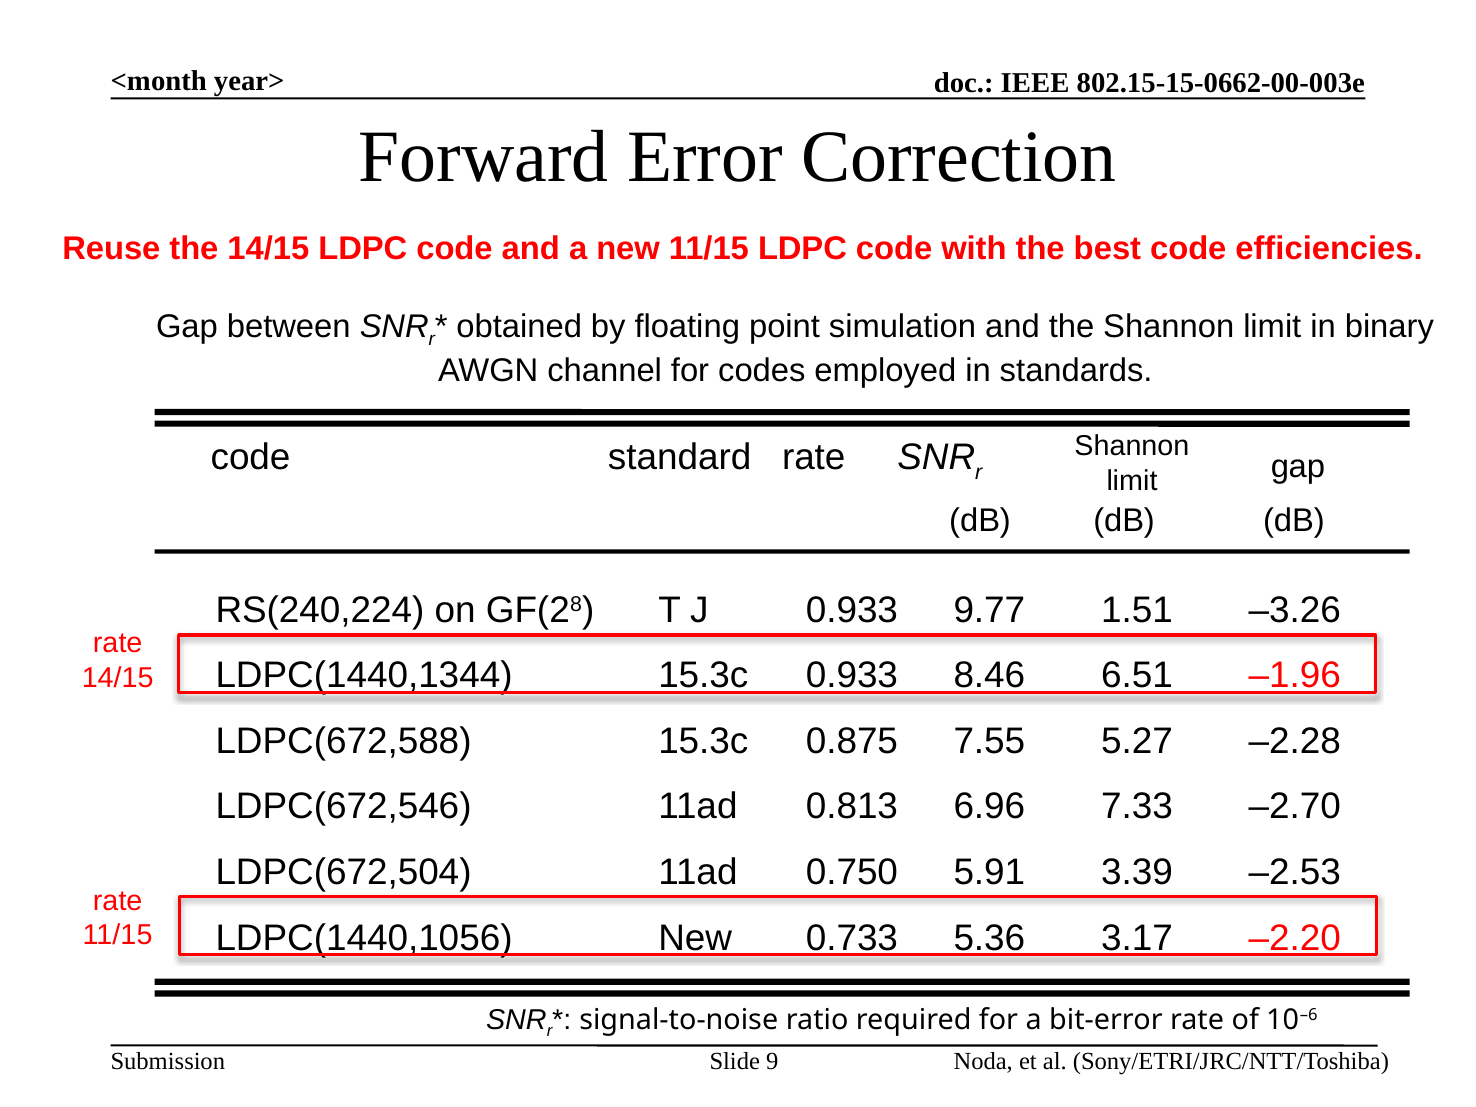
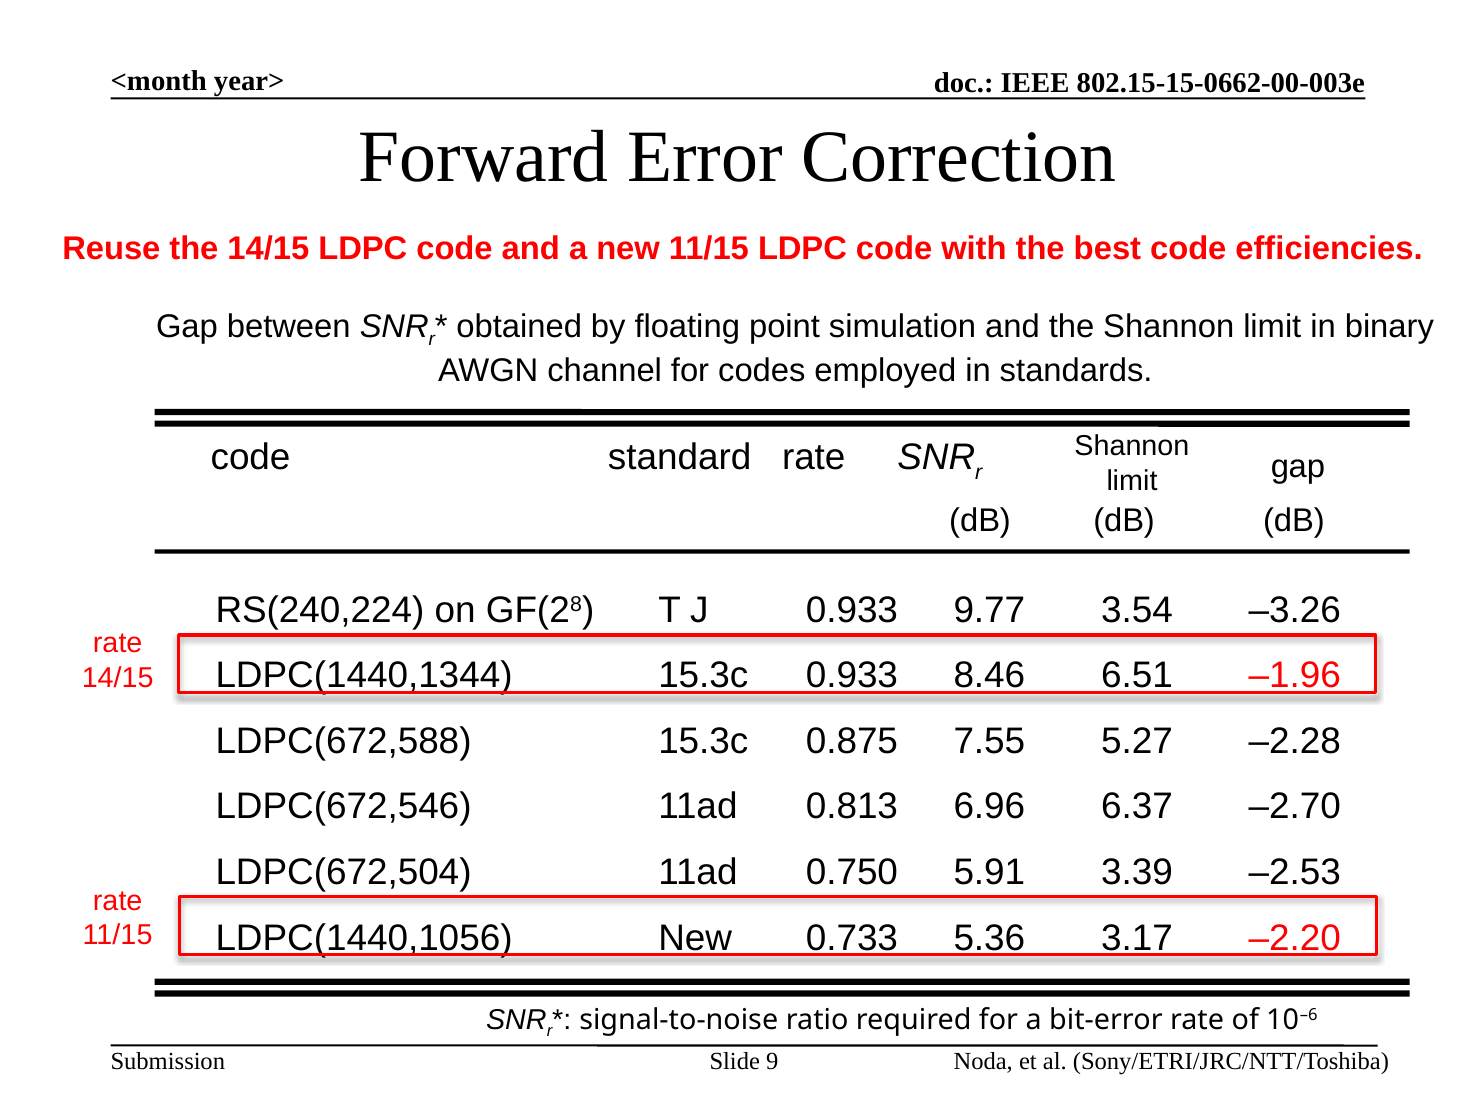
1.51: 1.51 -> 3.54 (1137, 610)
7.33: 7.33 -> 6.37 (1137, 807)
